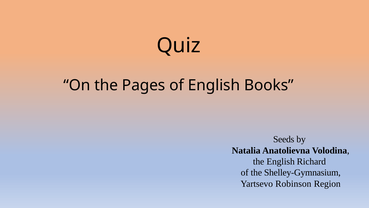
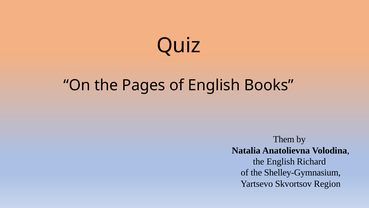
Seeds: Seeds -> Them (284, 139)
Robinson: Robinson -> Skvortsov (293, 183)
